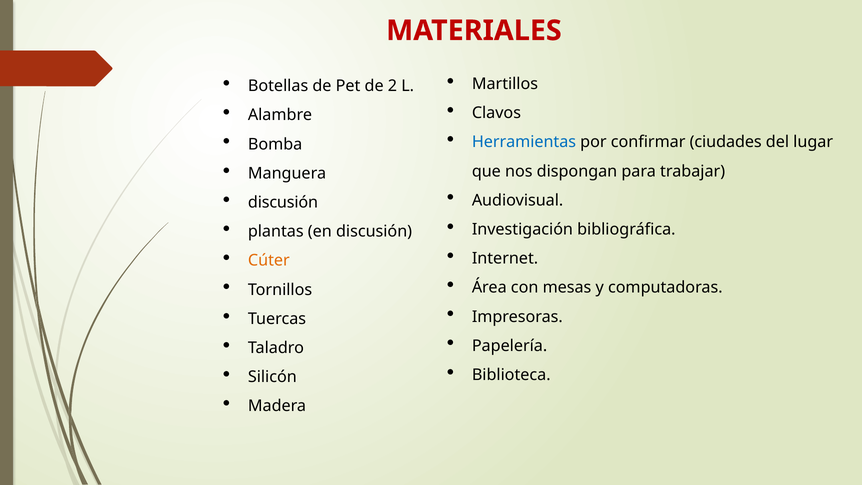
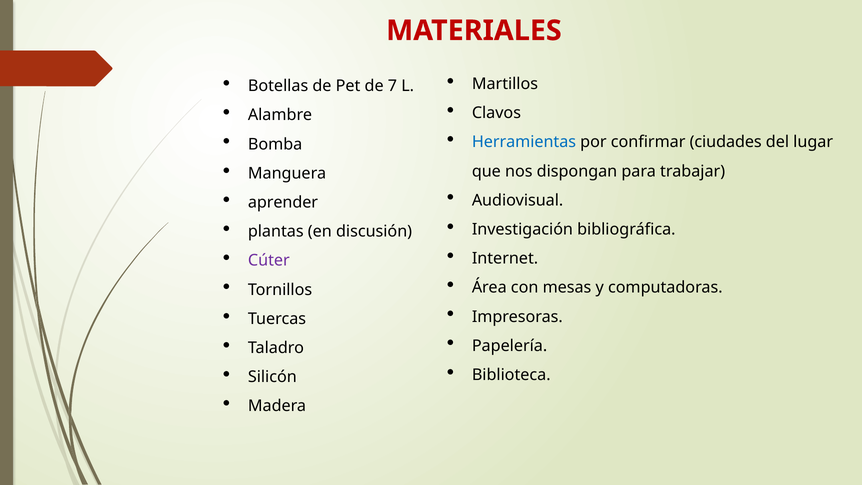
2: 2 -> 7 (392, 86)
discusión: discusión -> aprender (283, 202)
Cúter colour: orange -> purple (269, 261)
